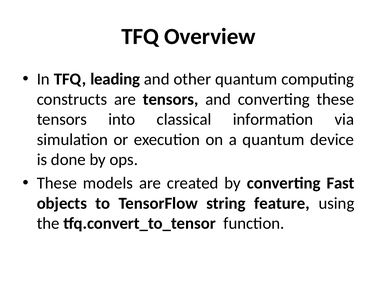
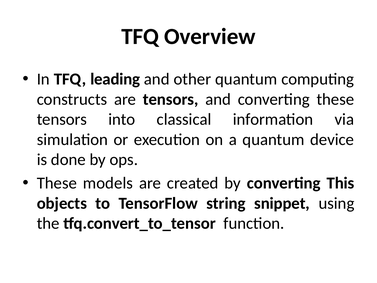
Fast: Fast -> This (340, 183)
feature: feature -> snippet (282, 203)
